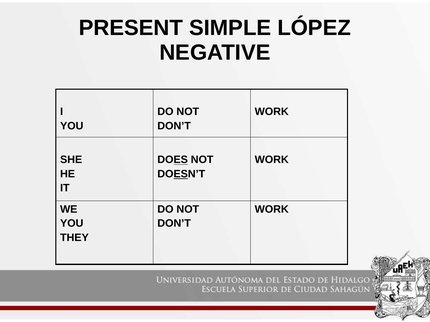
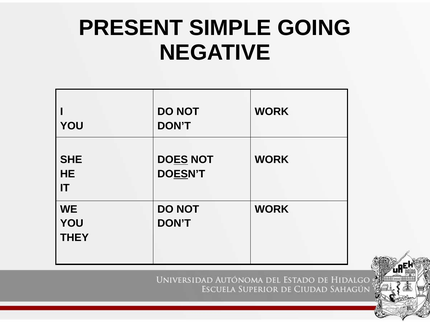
LÓPEZ: LÓPEZ -> GOING (314, 28)
